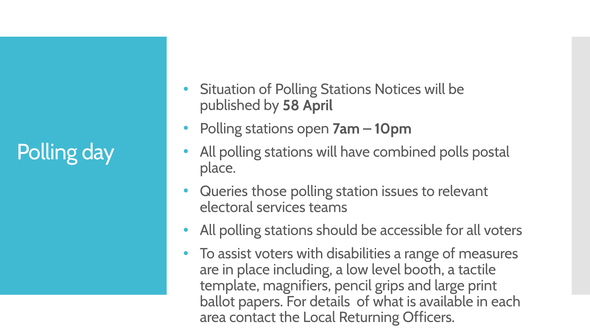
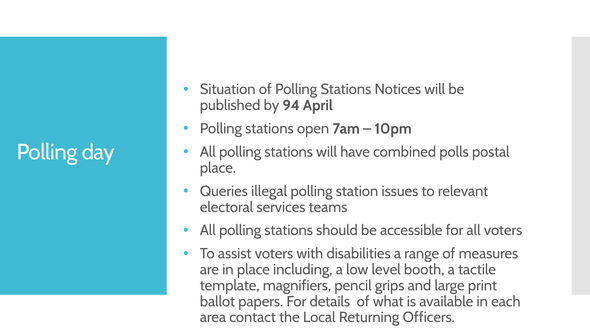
58: 58 -> 94 (291, 105)
those: those -> illegal (269, 191)
